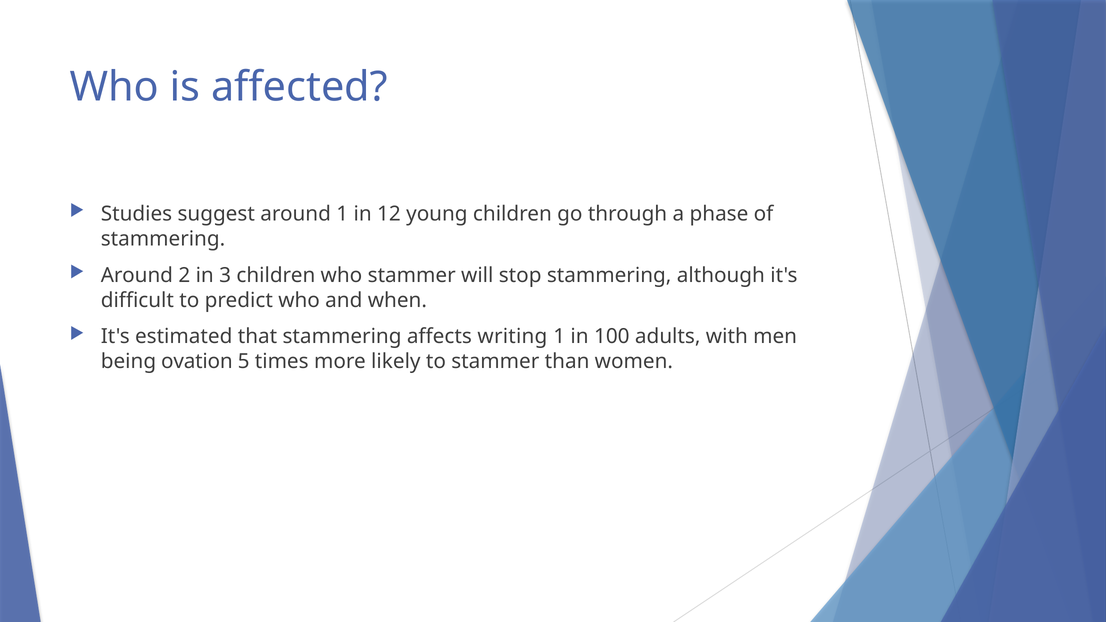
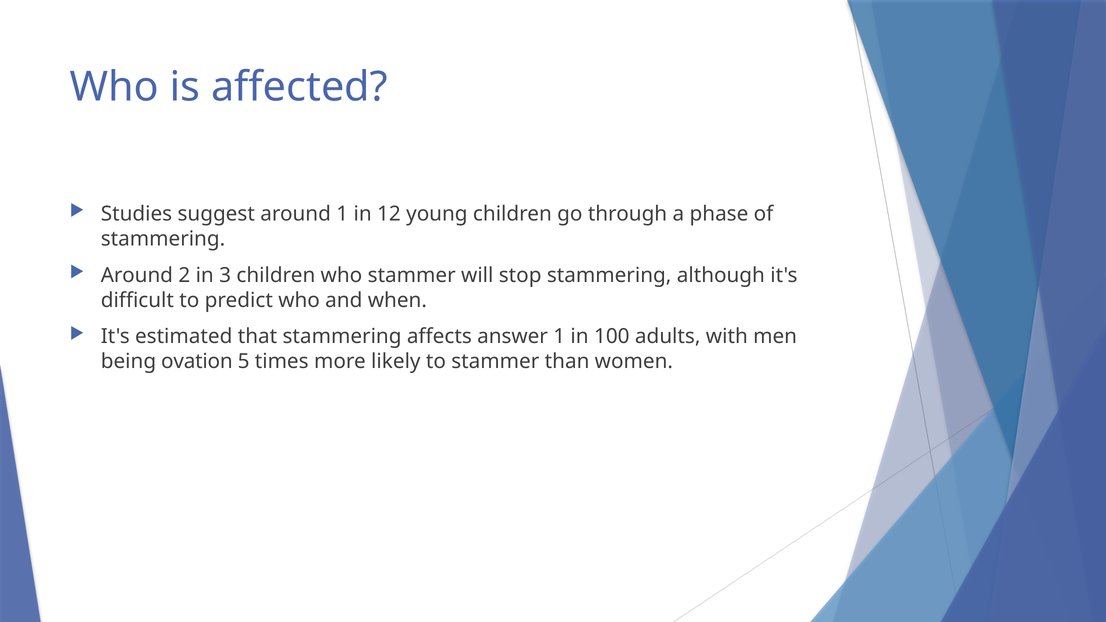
writing: writing -> answer (513, 337)
